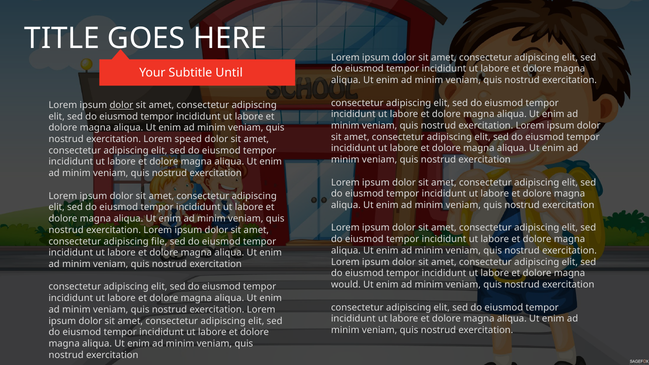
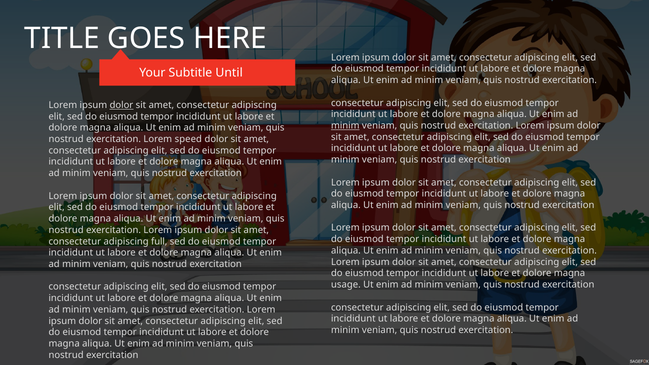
minim underline: none -> present (345, 126)
file: file -> full (159, 241)
would: would -> usage (346, 285)
